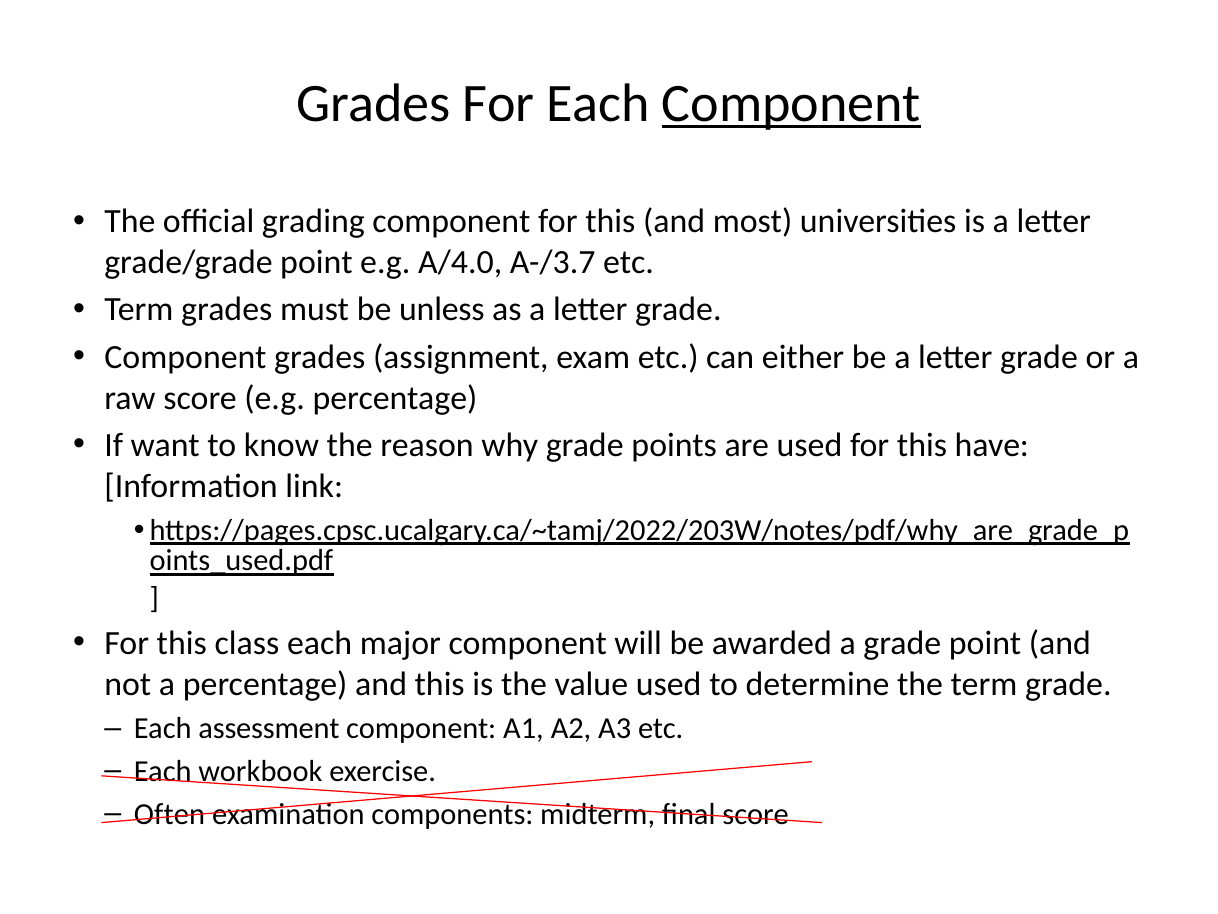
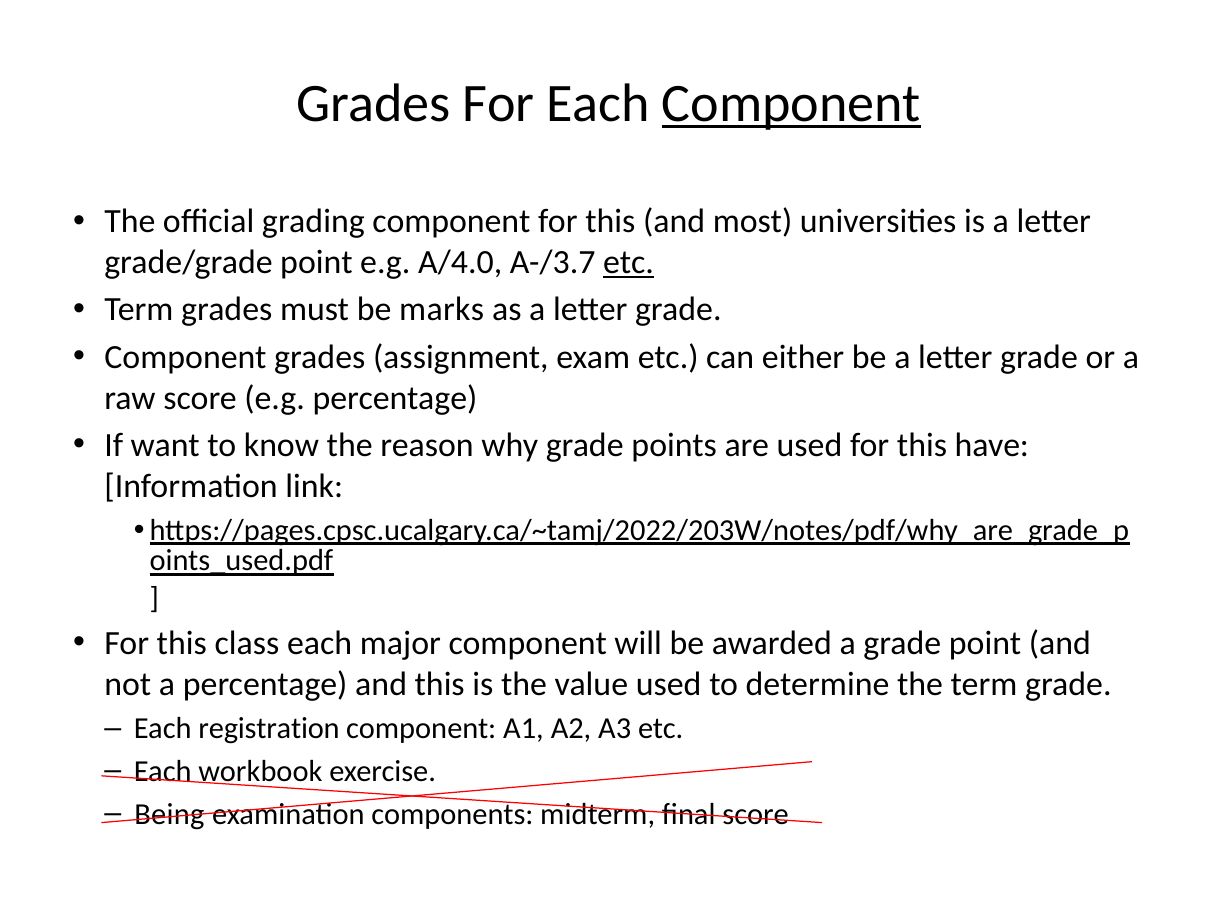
etc underline: none -> present (629, 262)
unless: unless -> marks (442, 310)
assessment: assessment -> registration (269, 728)
Often: Often -> Being (169, 814)
